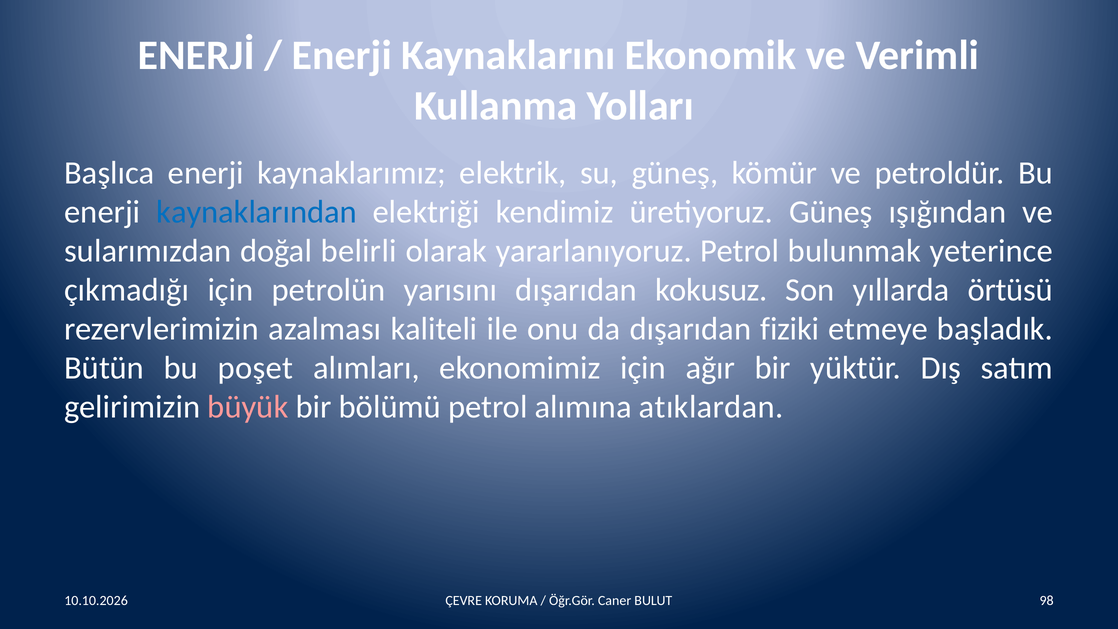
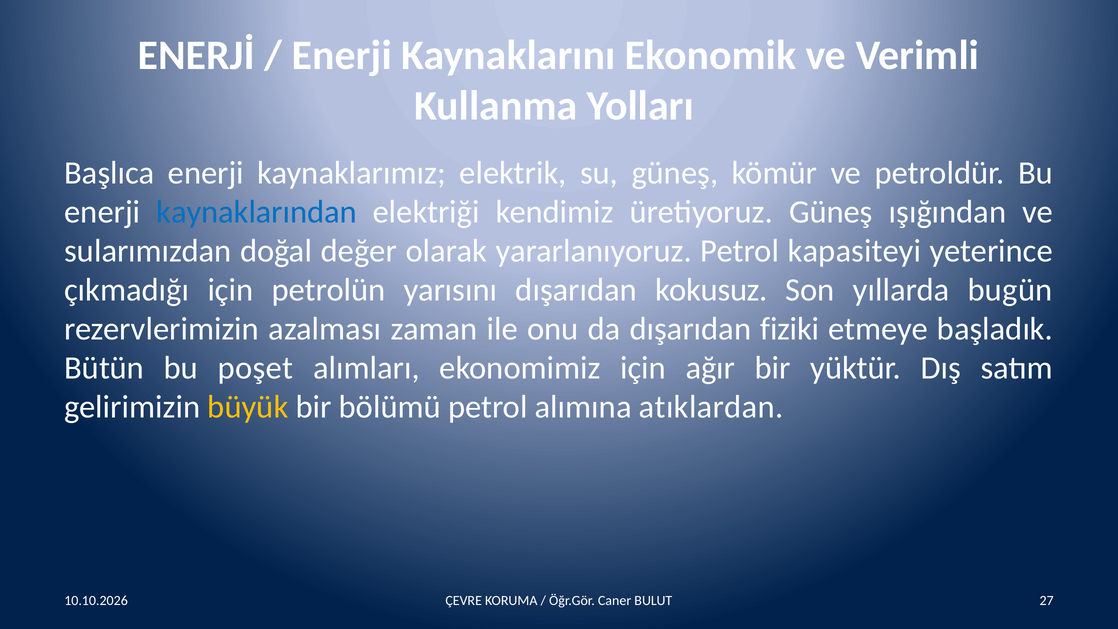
belirli: belirli -> değer (359, 251)
bulunmak: bulunmak -> kapasiteyi (854, 251)
örtüsü: örtüsü -> bugün (1010, 290)
kaliteli: kaliteli -> zaman (434, 329)
büyük colour: pink -> yellow (248, 407)
98: 98 -> 27 (1047, 600)
